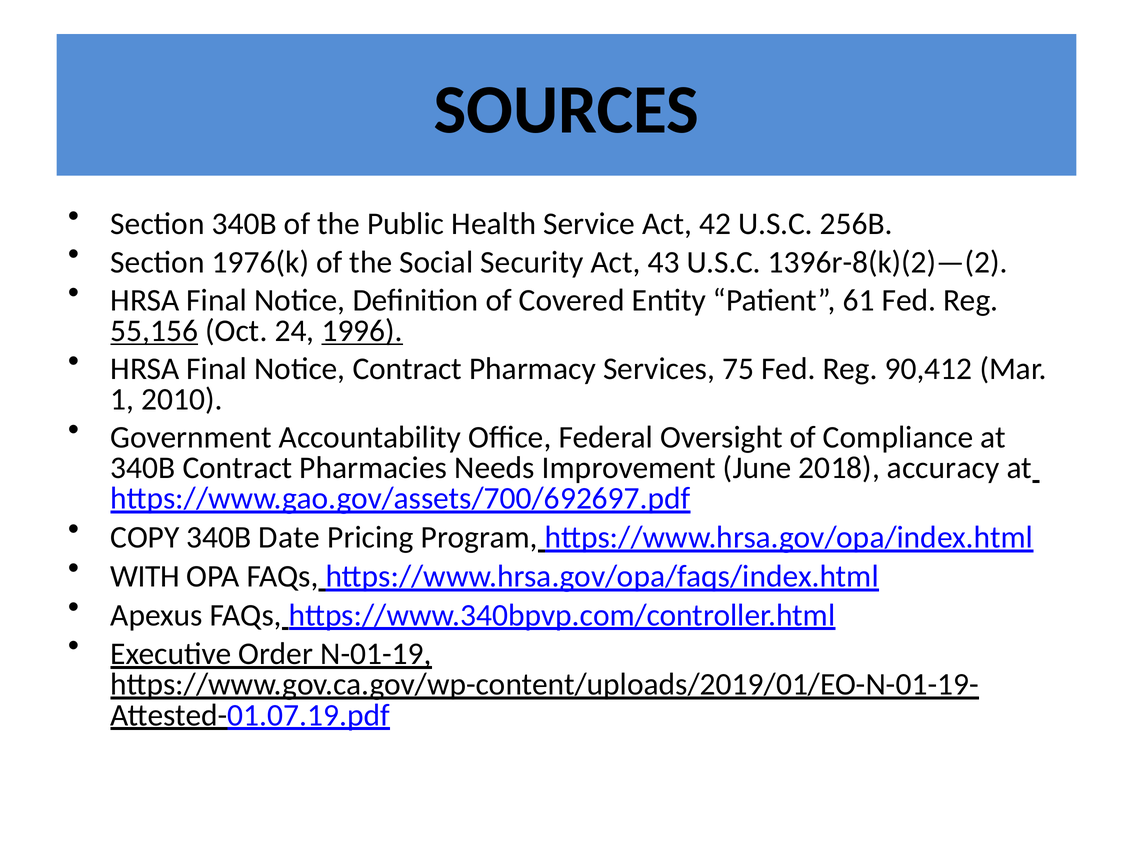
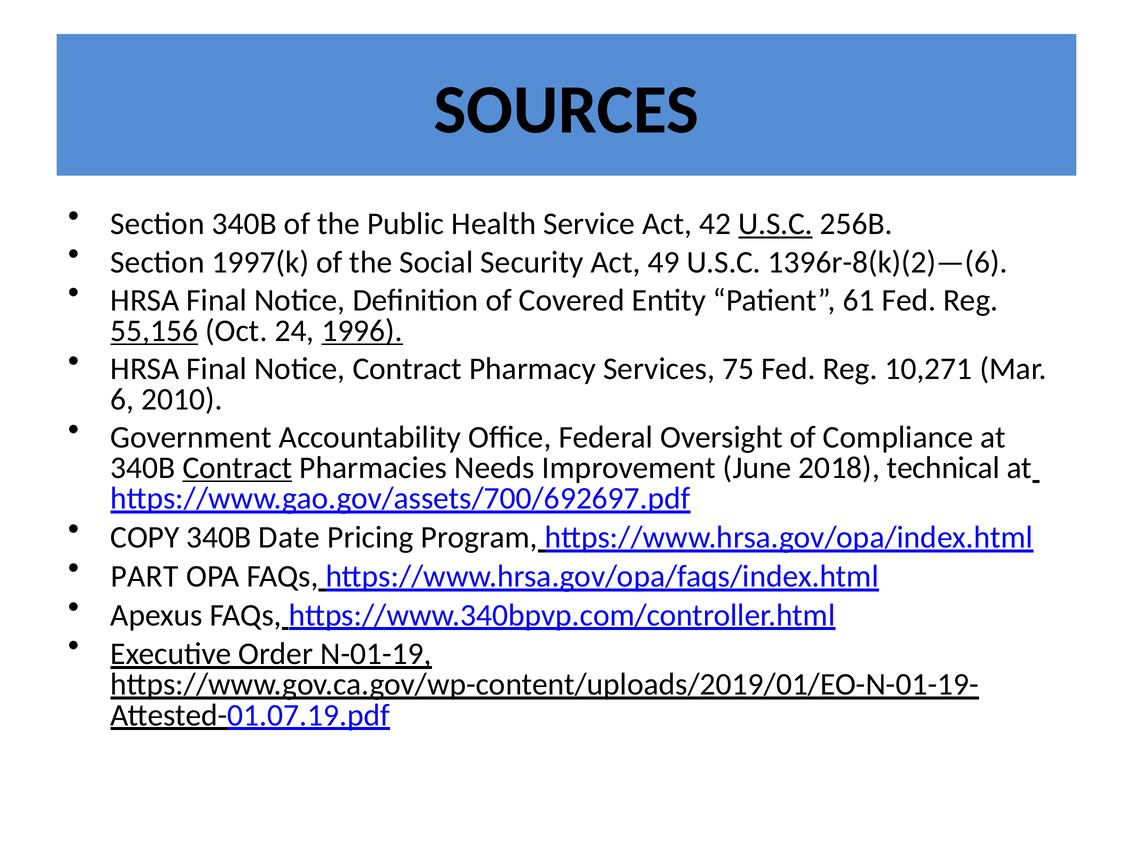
U.S.C underline: none -> present (776, 224)
1976(k: 1976(k -> 1997(k (260, 262)
43: 43 -> 49 (664, 262)
1396r-8(k)(2)—(2: 1396r-8(k)(2)—(2 -> 1396r-8(k)(2)—(6 (888, 262)
90,412: 90,412 -> 10,271 (929, 369)
1: 1 -> 6 (122, 399)
Contract underline: none -> present (237, 468)
accuracy: accuracy -> technical (943, 468)
WITH: WITH -> PART (145, 576)
